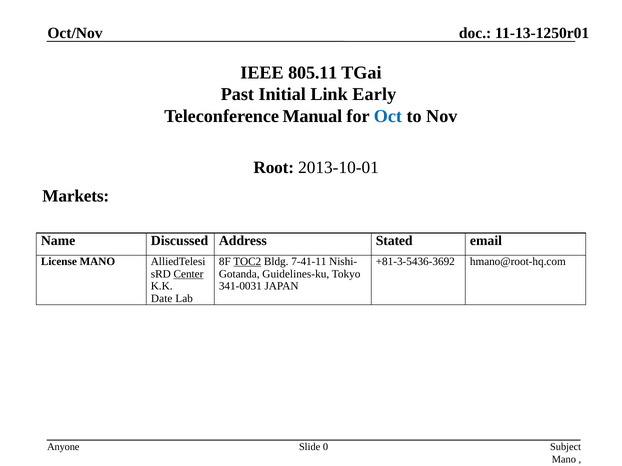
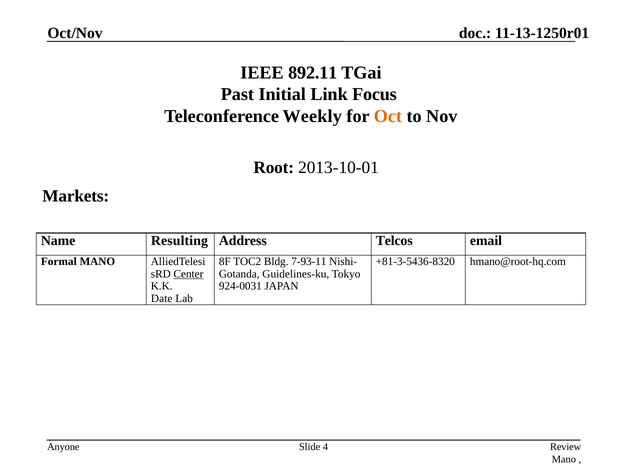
805.11: 805.11 -> 892.11 (313, 73)
Early: Early -> Focus (374, 95)
Manual: Manual -> Weekly (312, 116)
Oct colour: blue -> orange (388, 116)
Discussed: Discussed -> Resulting (179, 241)
Stated: Stated -> Telcos (394, 241)
License: License -> Formal (59, 262)
TOC2 underline: present -> none (247, 262)
7-41-11: 7-41-11 -> 7-93-11 (309, 262)
+81-3-5436-3692: +81-3-5436-3692 -> +81-3-5436-8320 (415, 262)
341-0031: 341-0031 -> 924-0031 (240, 287)
0: 0 -> 4 (325, 447)
Subject: Subject -> Review (566, 447)
